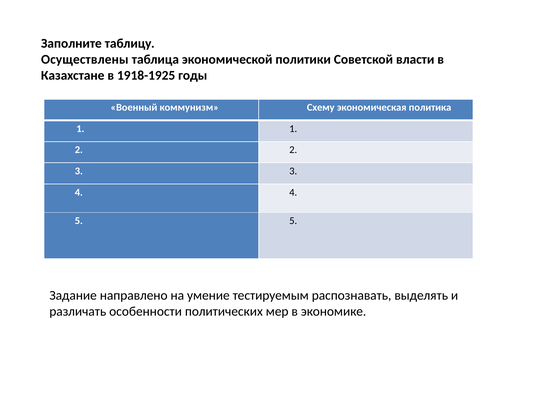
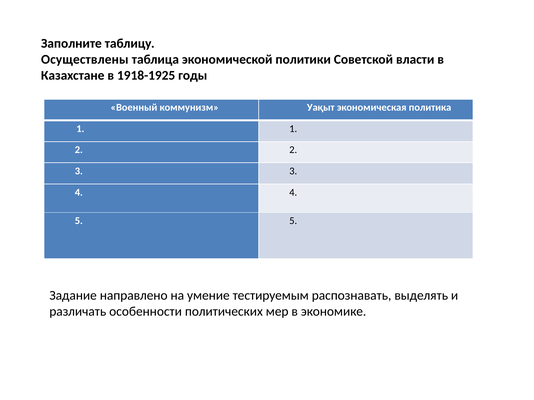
Схему: Схему -> Уақыт (321, 108)
